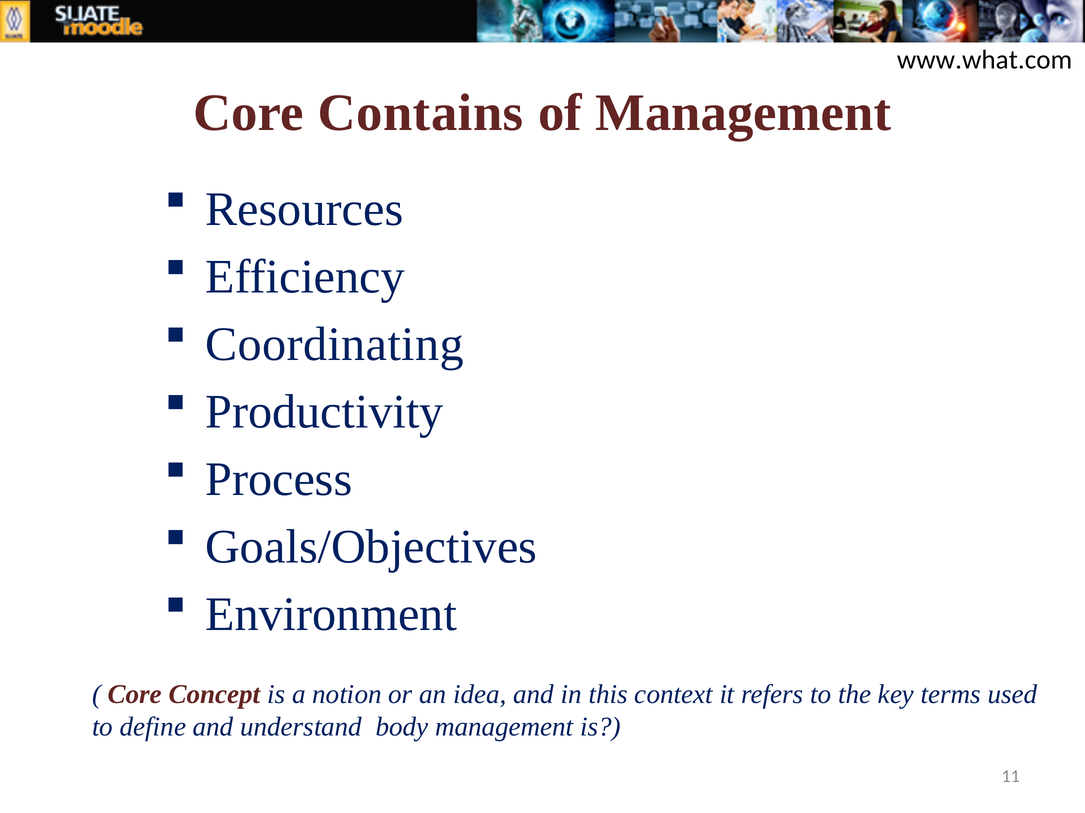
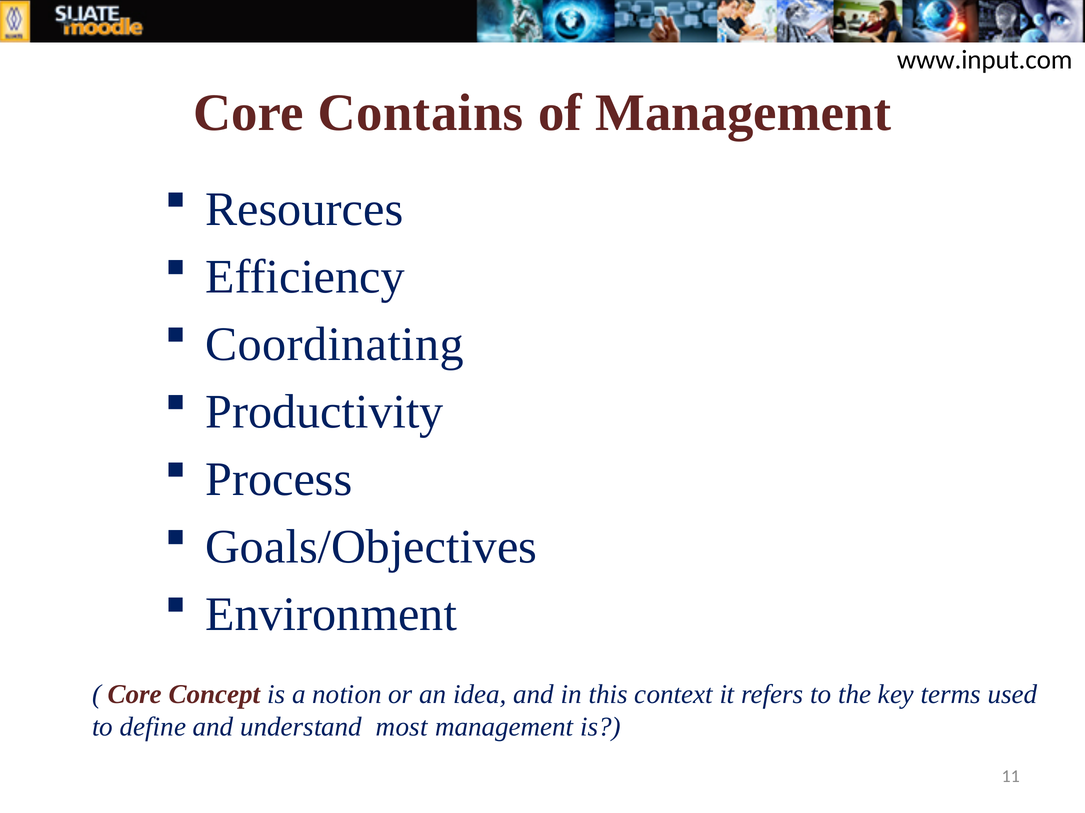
www.what.com: www.what.com -> www.input.com (985, 60)
body: body -> most (402, 727)
